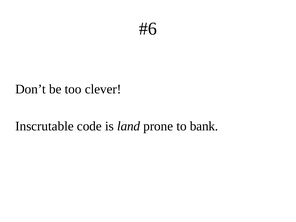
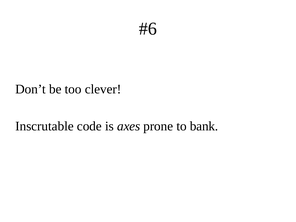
land: land -> axes (129, 126)
